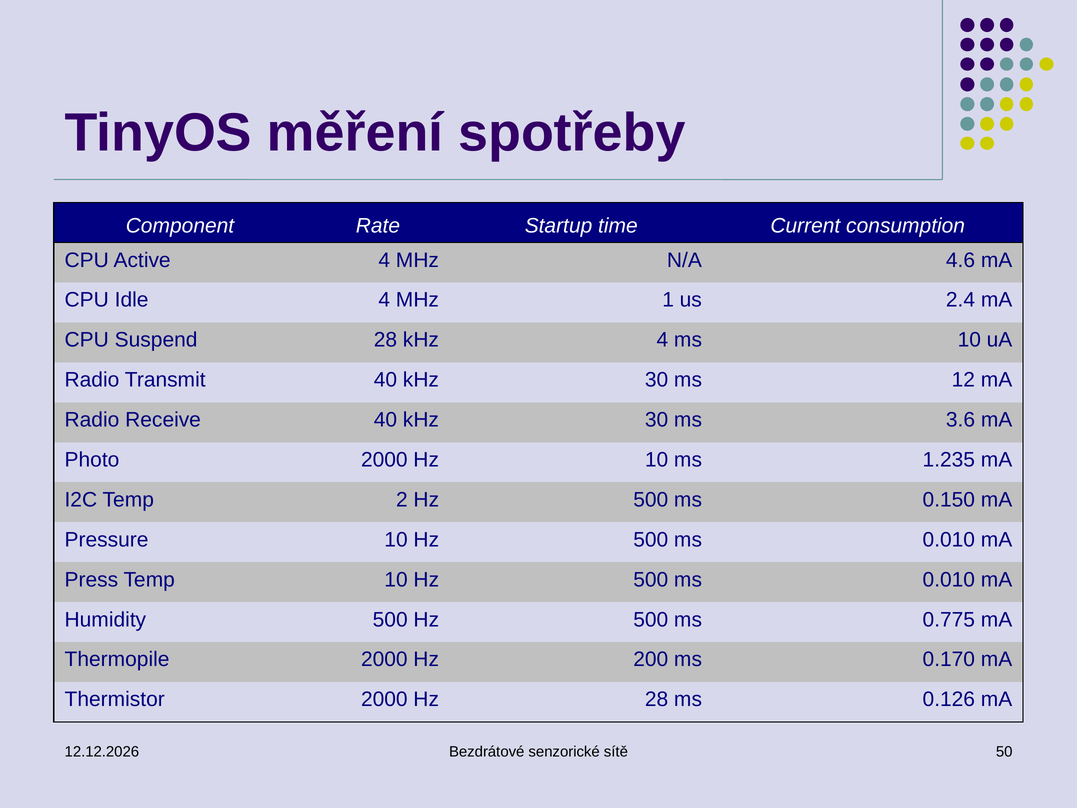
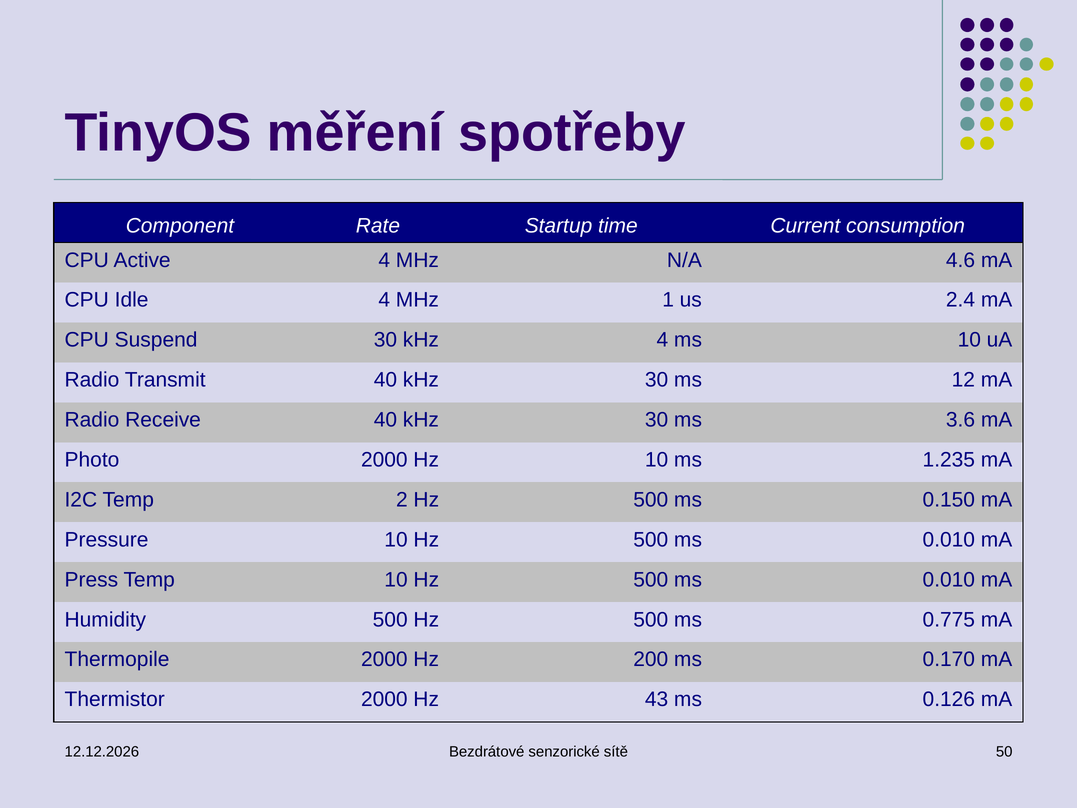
Suspend 28: 28 -> 30 (385, 340)
Hz 28: 28 -> 43 (657, 699)
